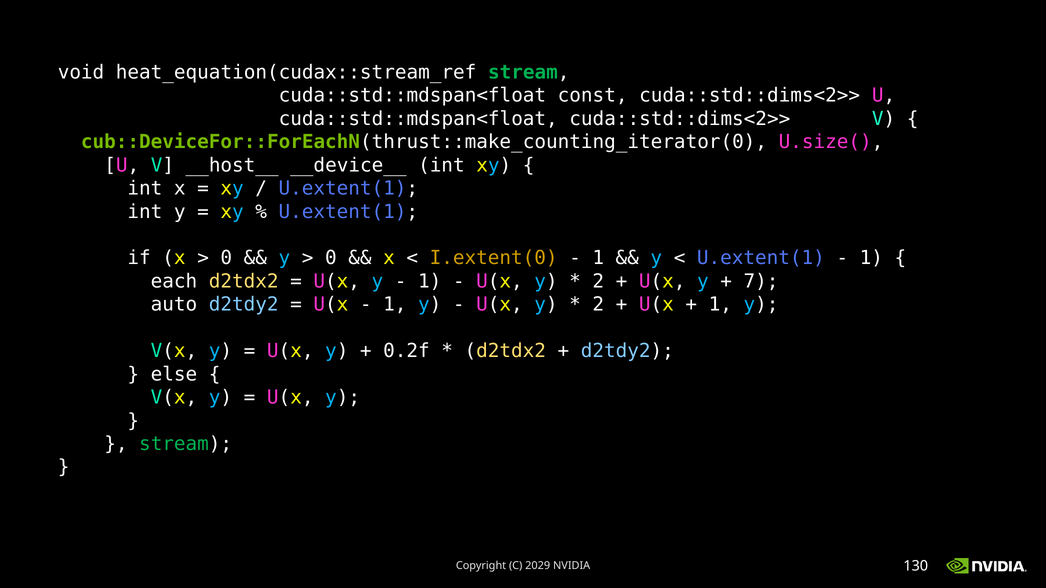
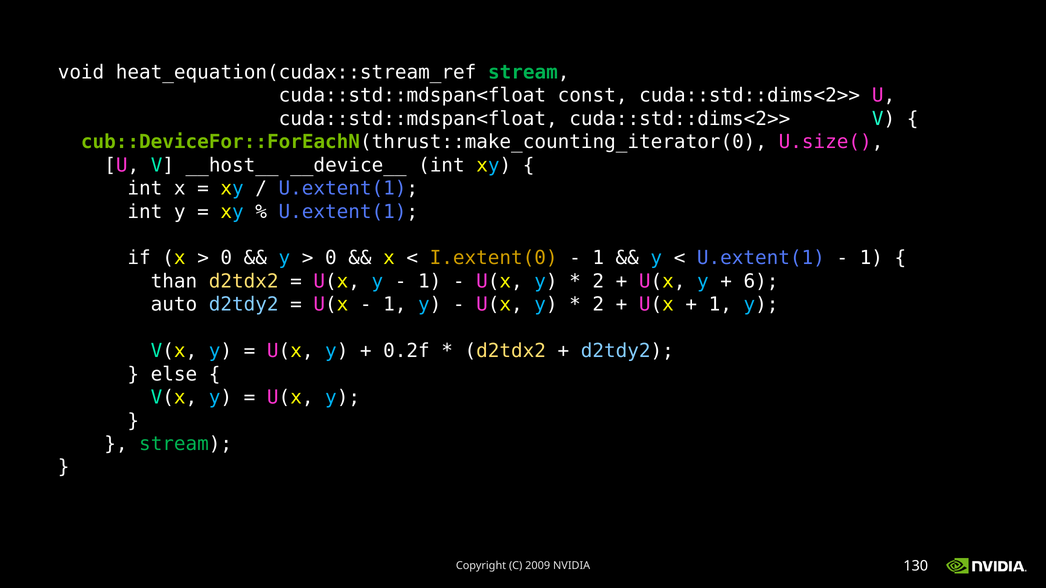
each: each -> than (174, 282)
7: 7 -> 6 (761, 282)
2029: 2029 -> 2009 (538, 566)
